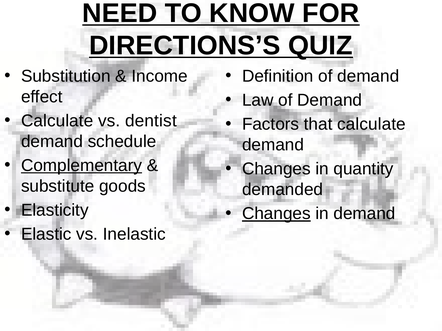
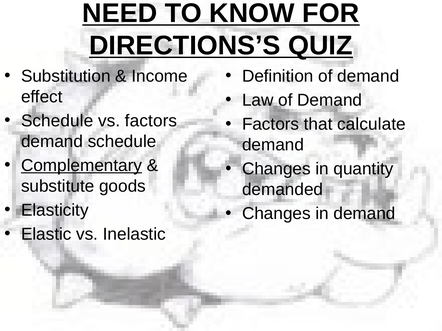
Calculate: Calculate -> Schedule (57, 121)
vs dentist: dentist -> factors (151, 121)
Changes underline: present -> none (276, 214)
